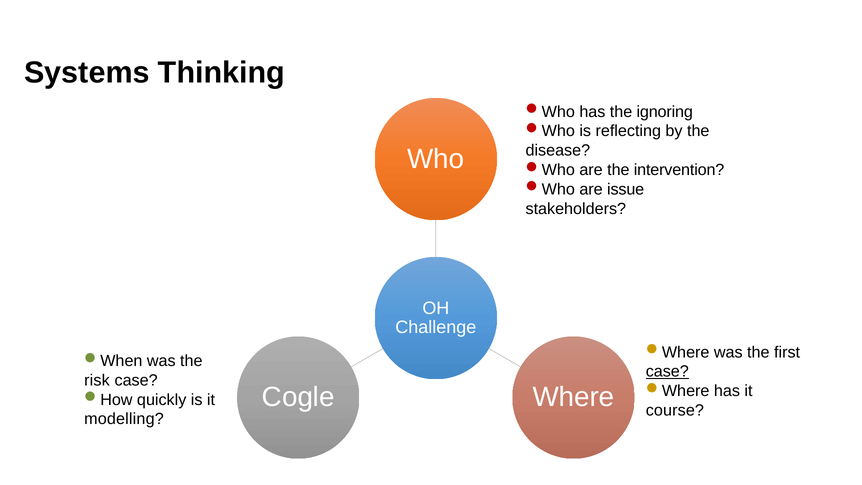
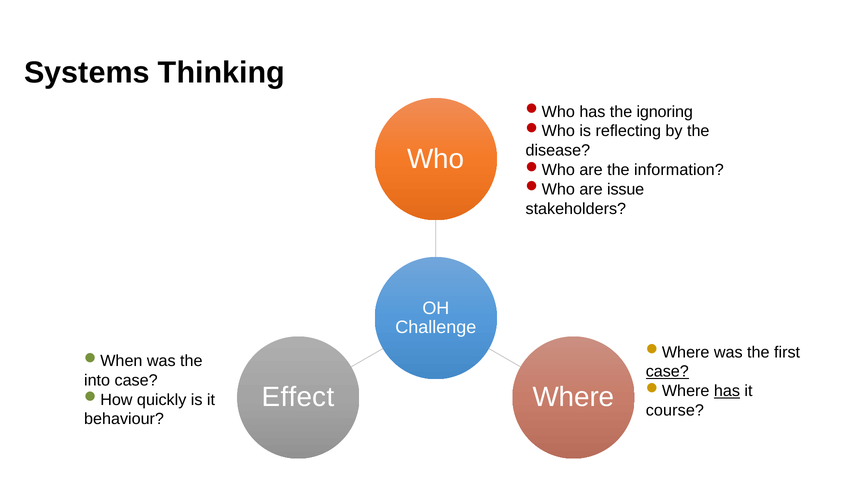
intervention: intervention -> information (679, 170)
risk: risk -> into (97, 380)
has underline: none -> present (727, 391)
Cogle: Cogle -> Effect (298, 397)
modelling: modelling -> behaviour (124, 419)
